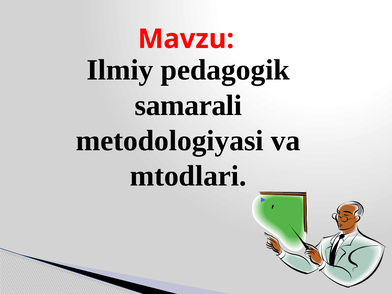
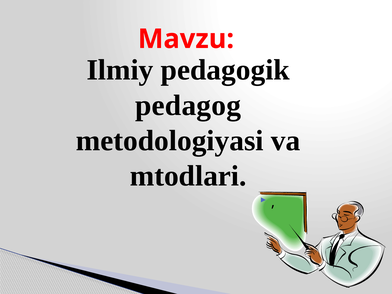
samarali: samarali -> pedagog (188, 105)
